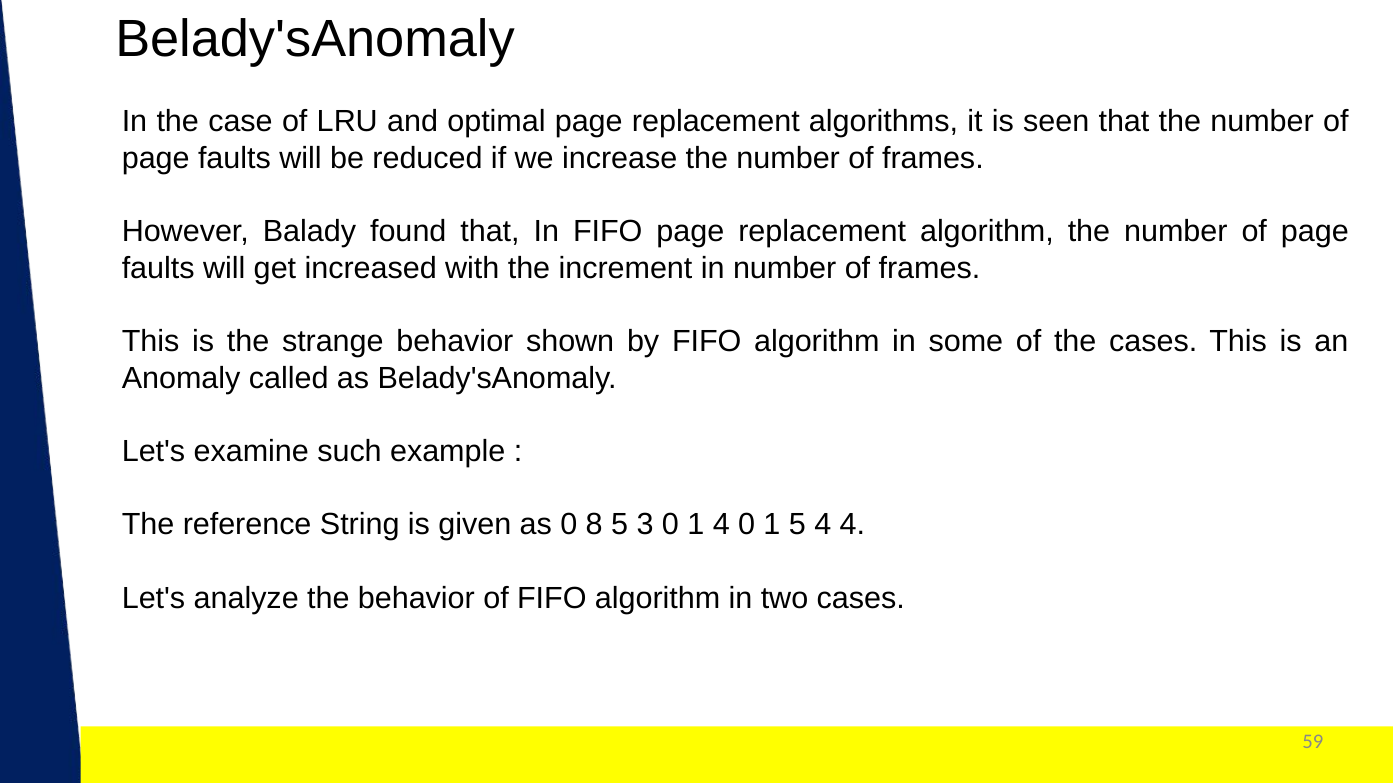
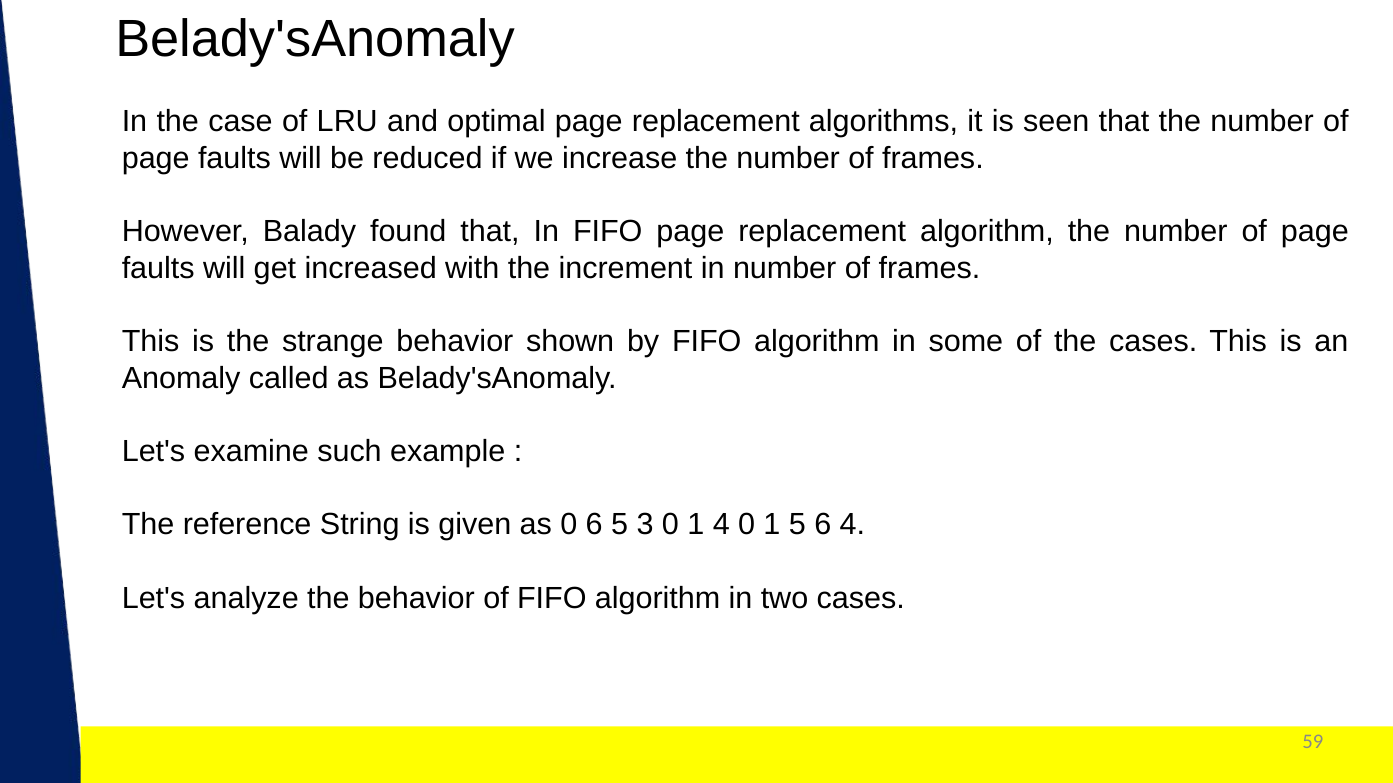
0 8: 8 -> 6 (594, 525)
5 4: 4 -> 6 (823, 525)
